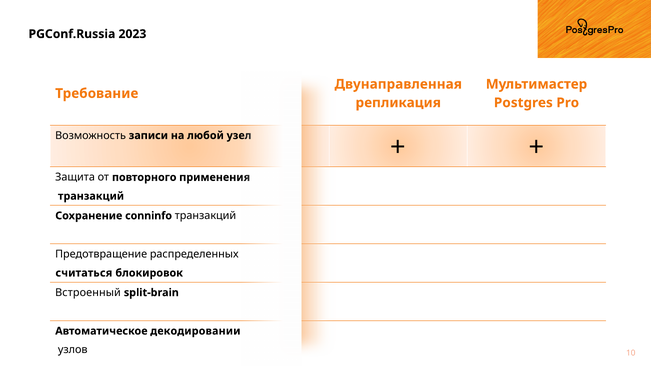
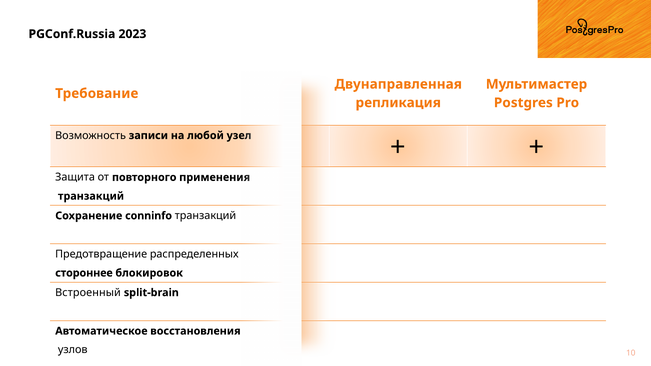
считаться: считаться -> стороннее (84, 273)
декодировании: декодировании -> восстановления (195, 331)
